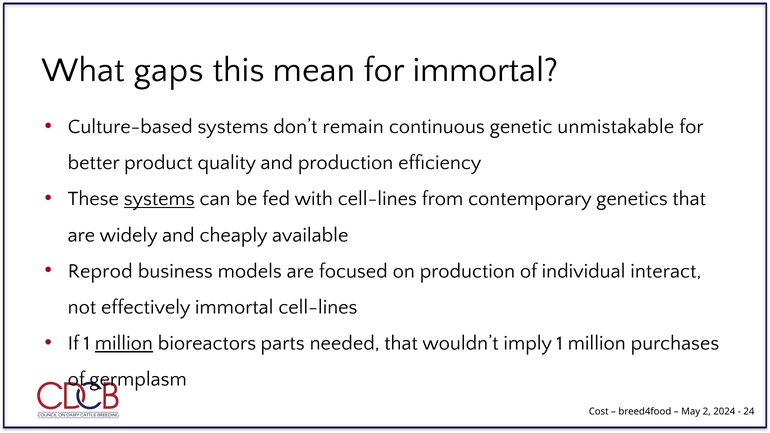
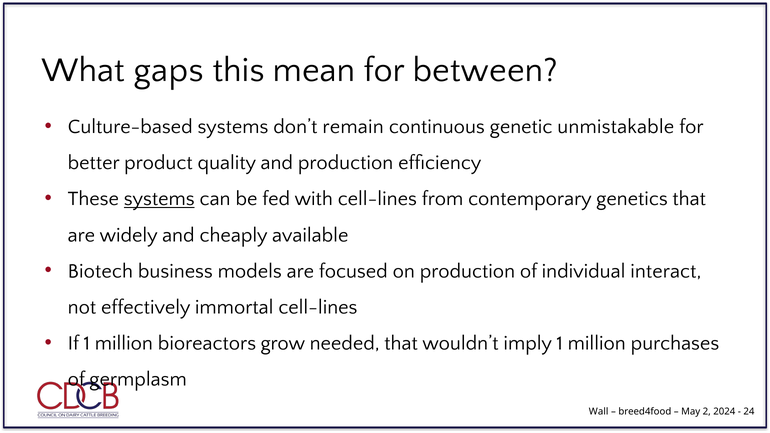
for immortal: immortal -> between (485, 70)
Reprod: Reprod -> Biotech (100, 271)
million underline: present -> none (124, 344)
parts: parts -> grow (283, 344)
Cost: Cost -> Wall (599, 412)
